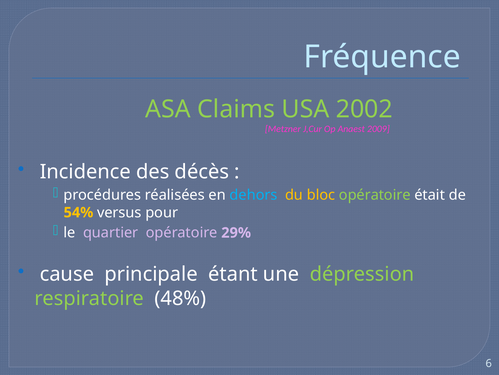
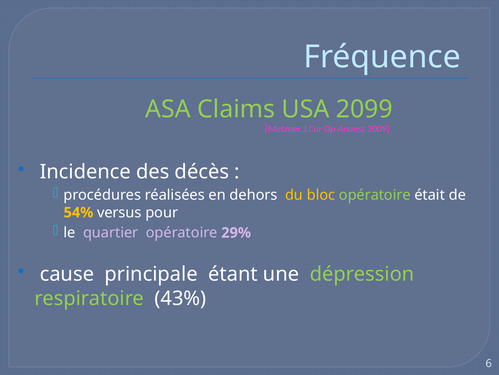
2002: 2002 -> 2099 (364, 109)
dehors colour: light blue -> white (254, 195)
48%: 48% -> 43% (180, 298)
